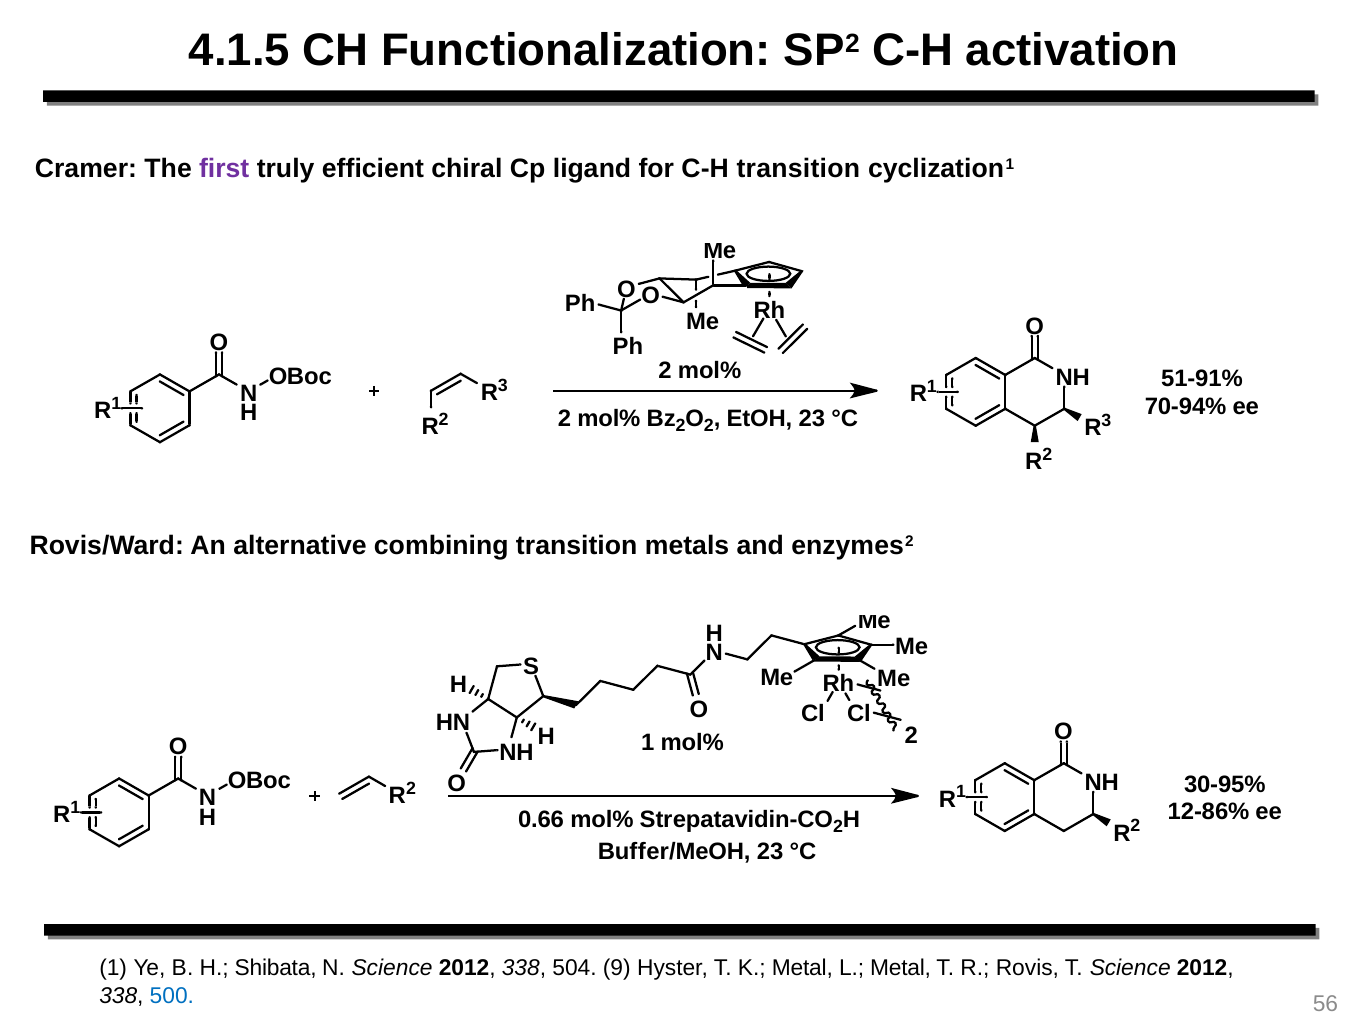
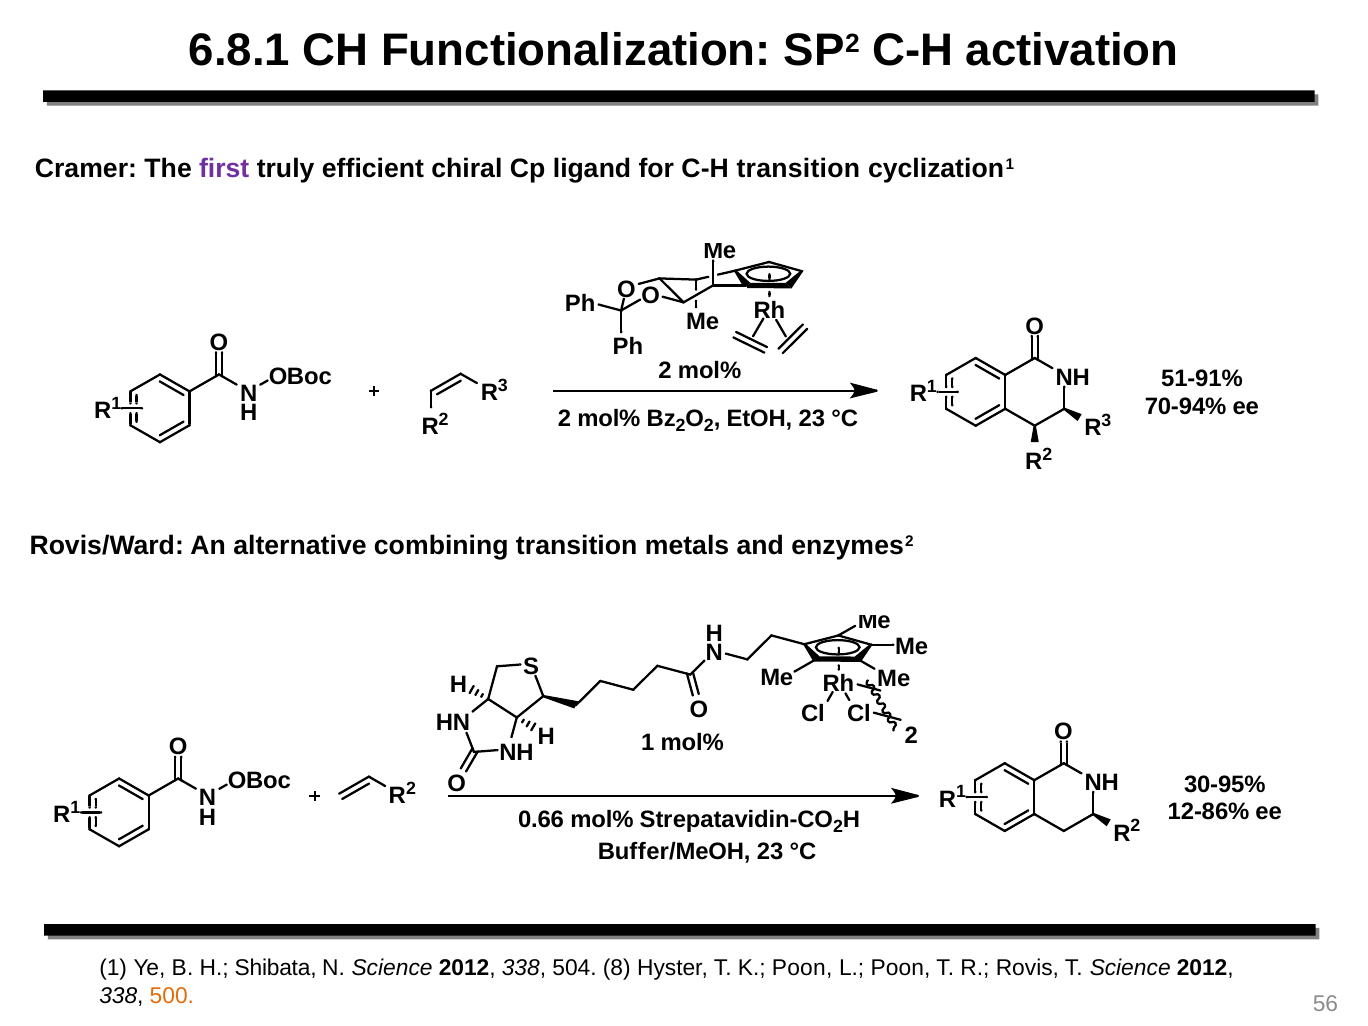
4.1.5: 4.1.5 -> 6.8.1 (240, 51)
9: 9 -> 8 (617, 968)
K Metal: Metal -> Poon (802, 968)
L Metal: Metal -> Poon (900, 968)
500 colour: blue -> orange (172, 996)
